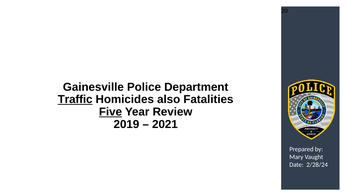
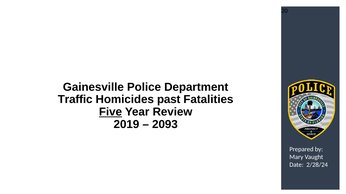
Traffic underline: present -> none (75, 100)
also: also -> past (169, 100)
2021: 2021 -> 2093 (165, 125)
